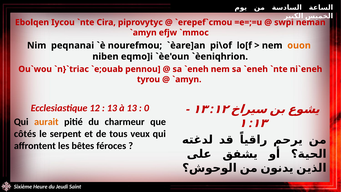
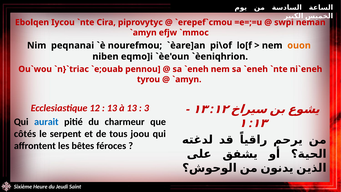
0: 0 -> 3 (146, 108)
aurait colour: orange -> blue (46, 122)
veux: veux -> joou (140, 134)
